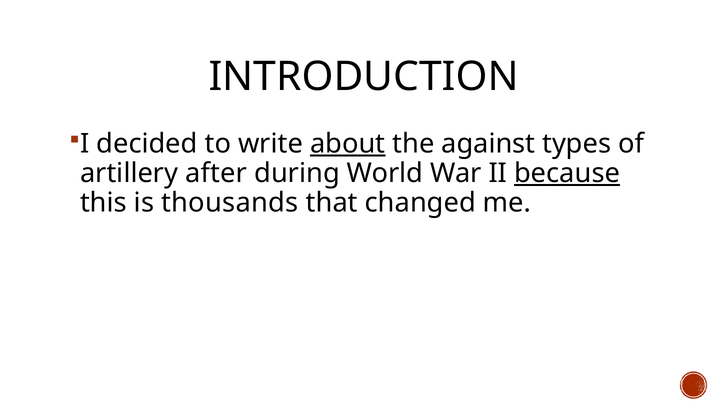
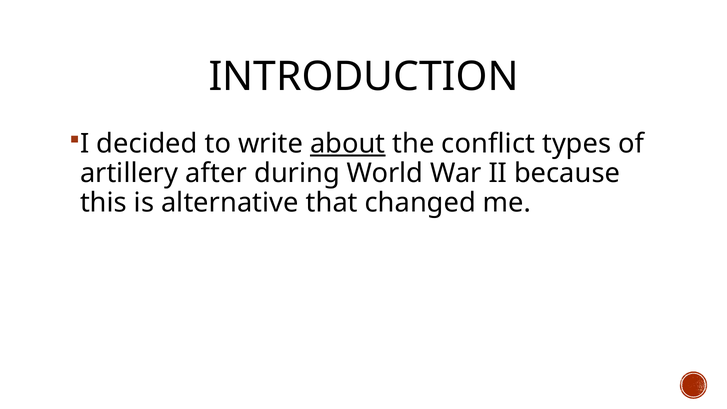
against: against -> conflict (488, 144)
because underline: present -> none (567, 173)
thousands: thousands -> alternative (230, 203)
